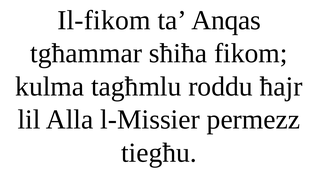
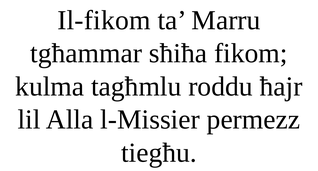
Anqas: Anqas -> Marru (226, 20)
